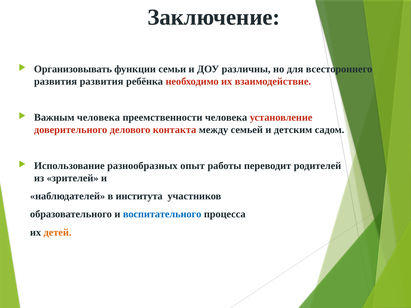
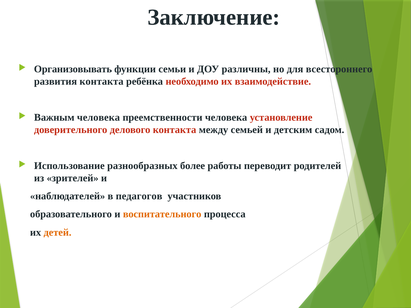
развития развития: развития -> контакта (102, 82)
опыт: опыт -> более (193, 166)
института: института -> педагогов (139, 196)
воспитательного colour: blue -> orange (162, 214)
